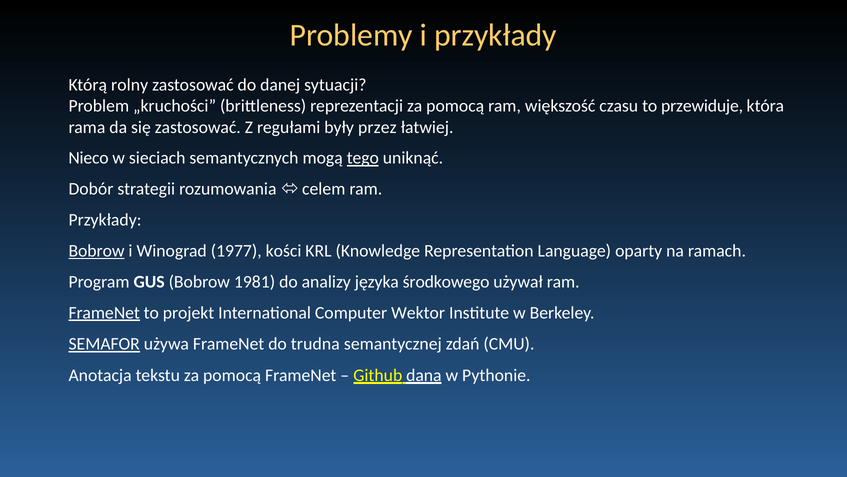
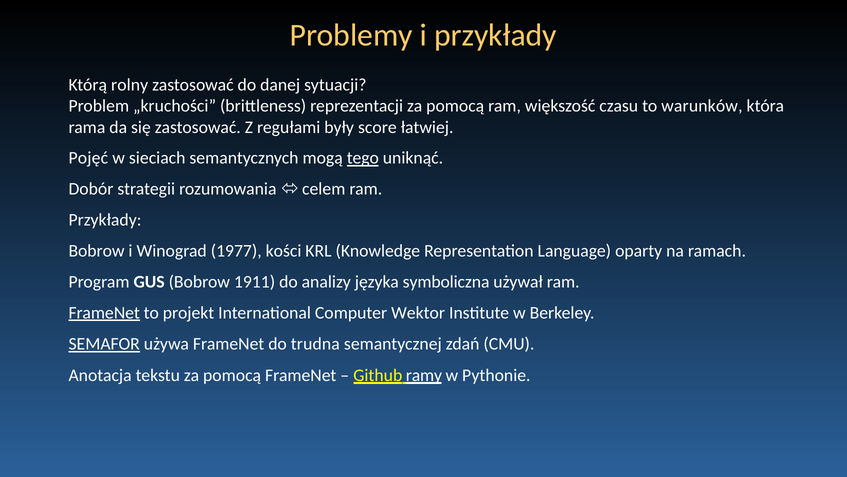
przewiduje: przewiduje -> warunków (702, 106)
przez: przez -> score (377, 127)
Nieco: Nieco -> Pojęć (88, 158)
Bobrow underline: present -> none (97, 251)
1981: 1981 -> 1911 (255, 281)
środkowego: środkowego -> symboliczna (446, 281)
dana: dana -> ramy (424, 375)
